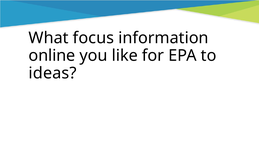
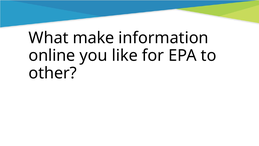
focus: focus -> make (94, 38)
ideas: ideas -> other (53, 73)
